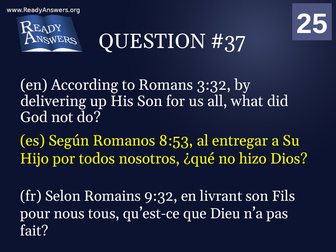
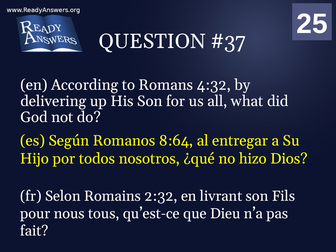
3:32: 3:32 -> 4:32 (214, 85)
8:53: 8:53 -> 8:64 (176, 141)
9:32: 9:32 -> 2:32 (161, 196)
